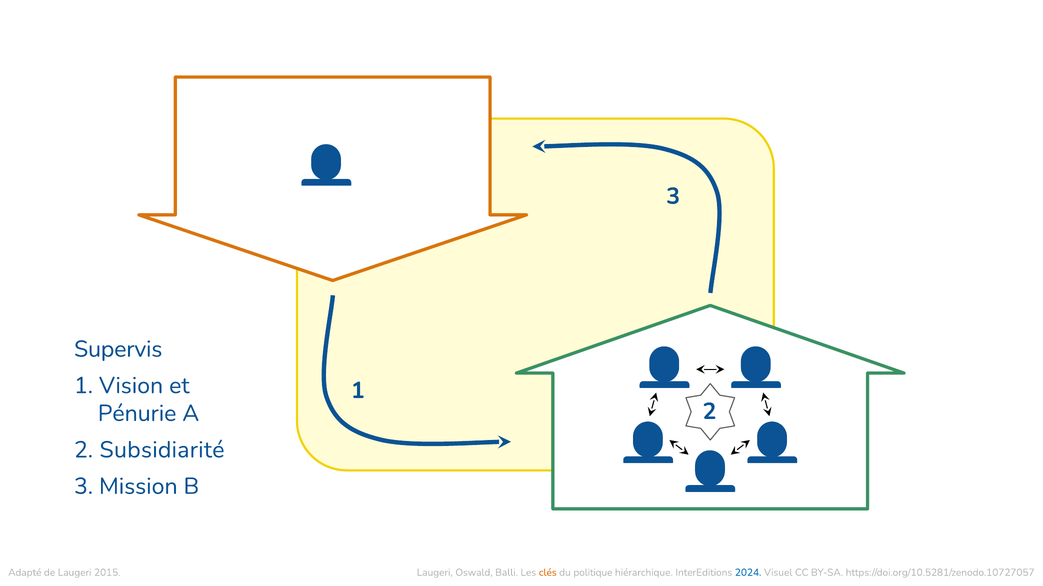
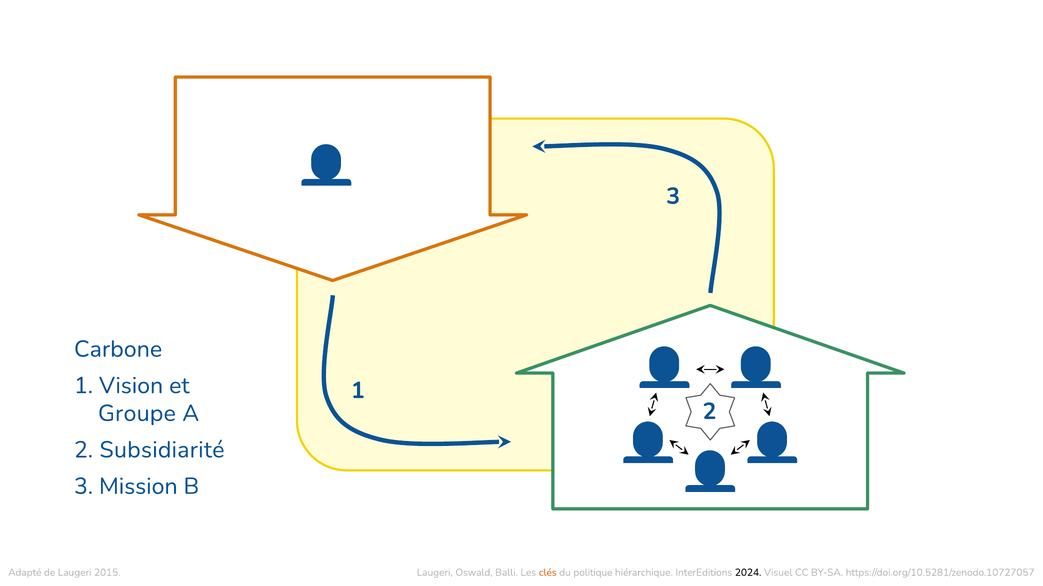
Supervis: Supervis -> Carbone (118, 349)
Pénurie: Pénurie -> Groupe (137, 414)
2024 colour: blue -> black (748, 573)
